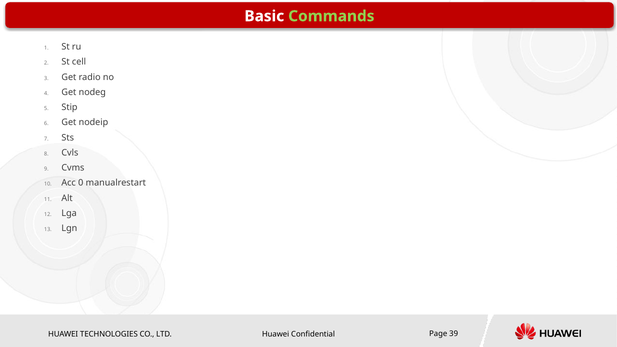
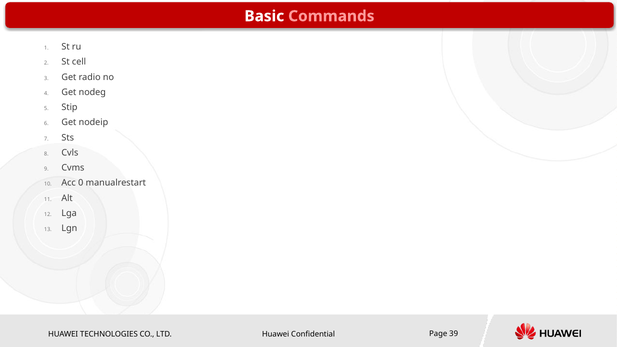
Commands colour: light green -> pink (331, 16)
